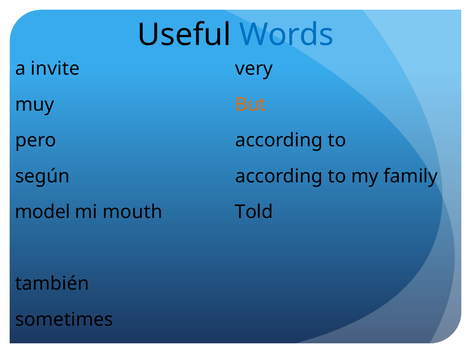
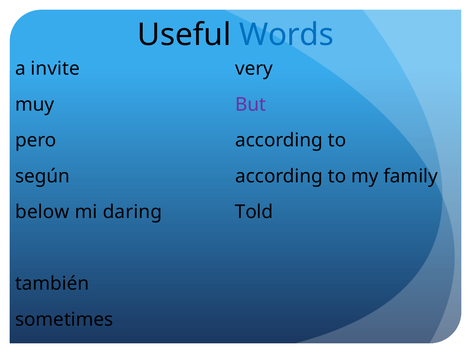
But colour: orange -> purple (251, 105)
model: model -> below (42, 212)
mouth: mouth -> daring (132, 212)
